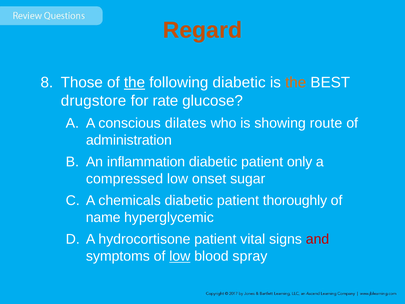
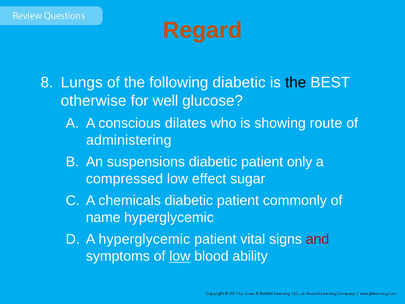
Those: Those -> Lungs (82, 82)
the underline: present -> none (135, 82)
the colour: orange -> black (296, 82)
drugstore: drugstore -> otherwise (94, 101)
rate: rate -> well (165, 101)
administration: administration -> administering (129, 140)
inflammation: inflammation -> suspensions (146, 162)
onset: onset -> effect (209, 179)
thoroughly: thoroughly -> commonly (295, 200)
A hydrocortisone: hydrocortisone -> hyperglycemic (144, 239)
spray: spray -> ability (250, 256)
